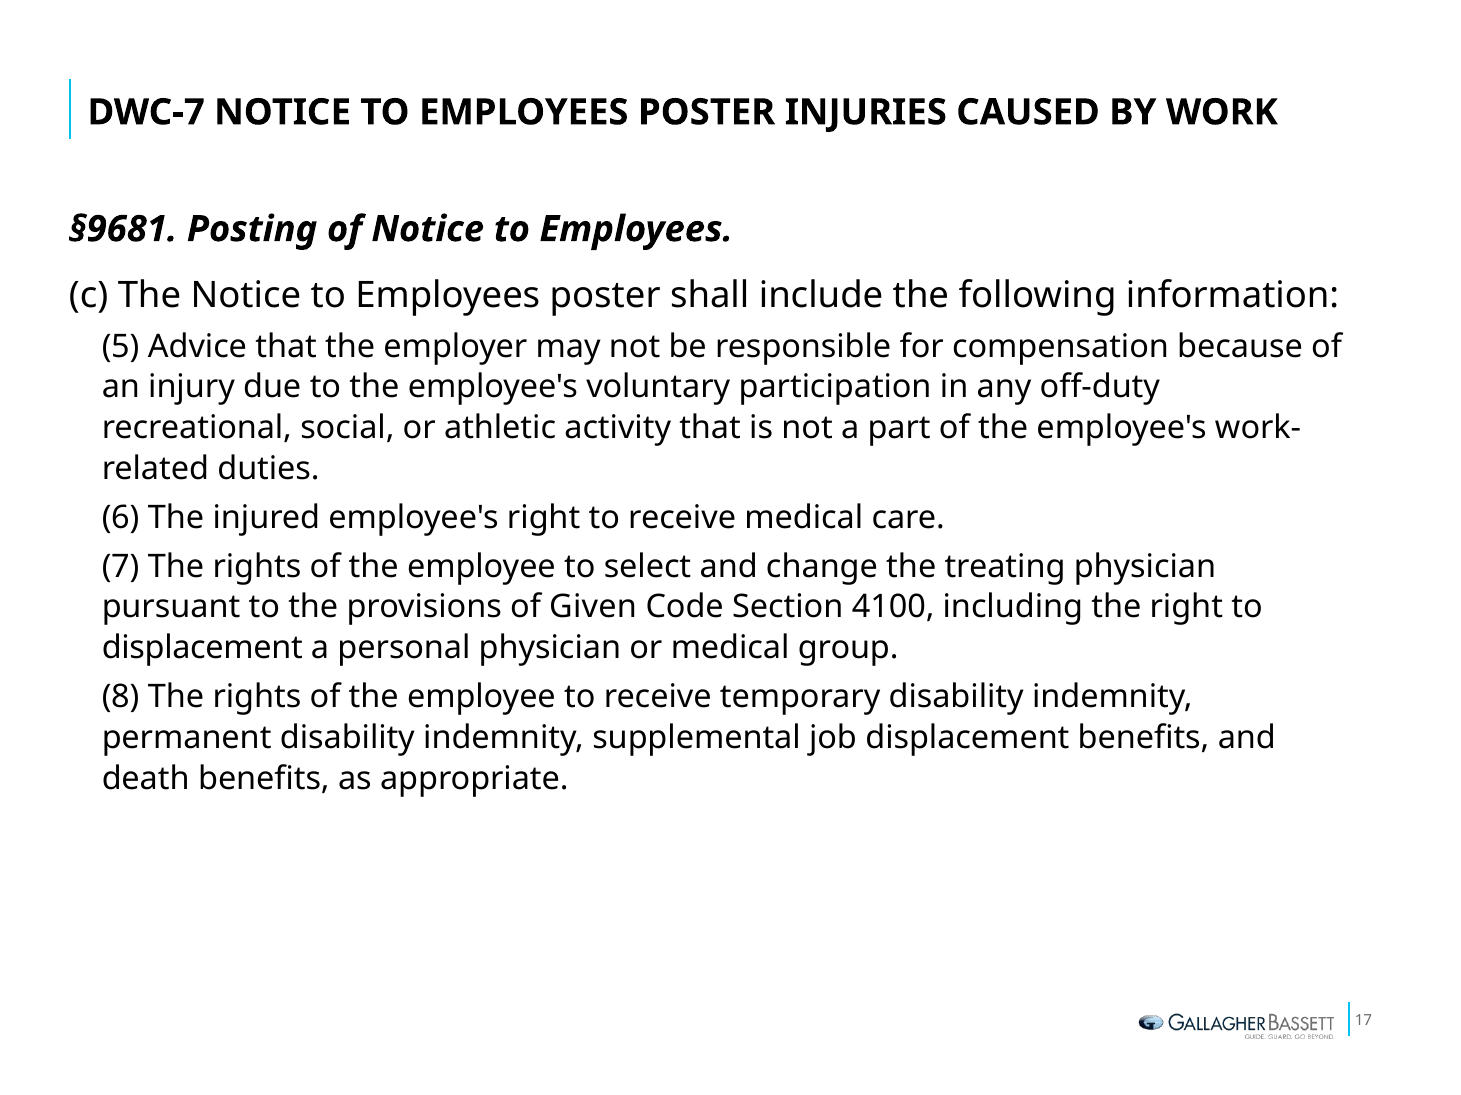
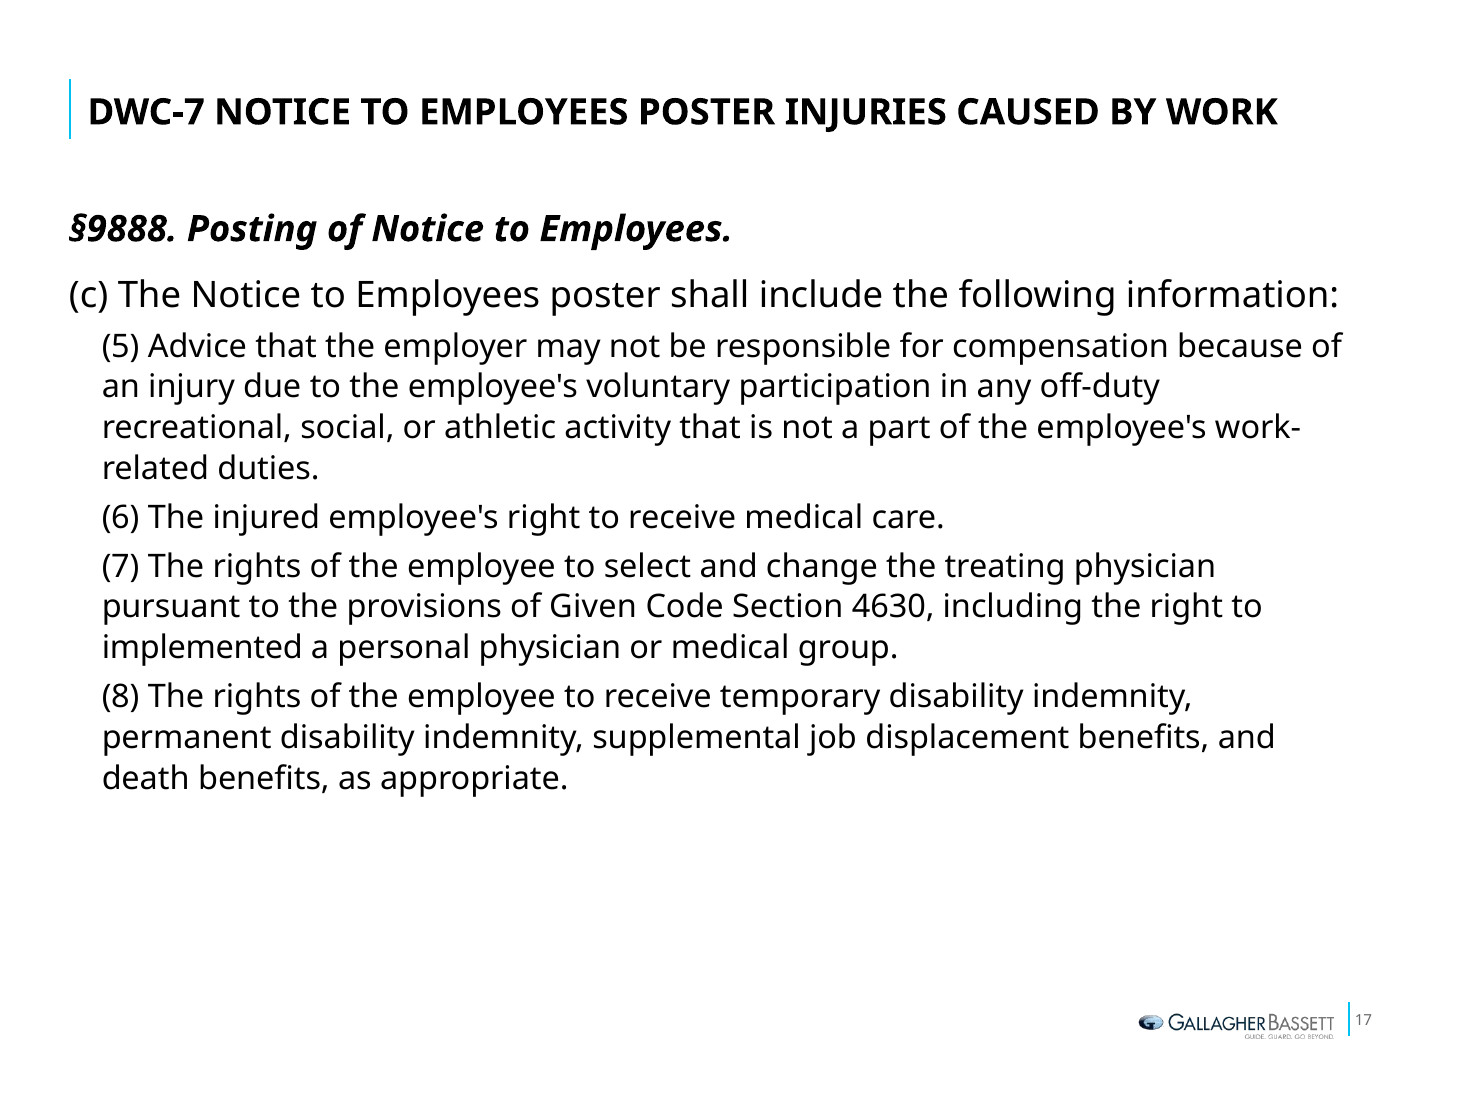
§9681: §9681 -> §9888 (123, 229)
4100: 4100 -> 4630 (893, 608)
displacement: displacement -> implemented (202, 648)
